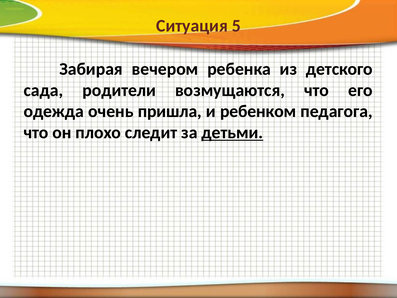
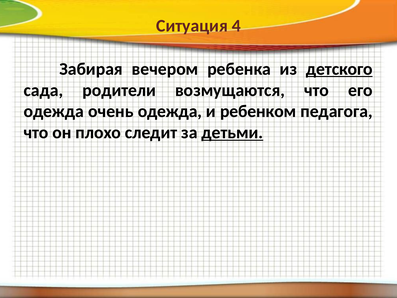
5: 5 -> 4 (236, 26)
детского underline: none -> present (339, 69)
очень пришла: пришла -> одежда (170, 111)
